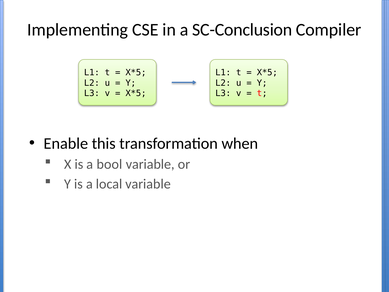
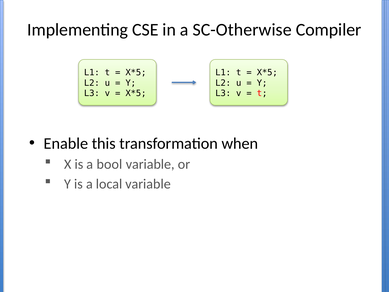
SC-Conclusion: SC-Conclusion -> SC-Otherwise (242, 30)
